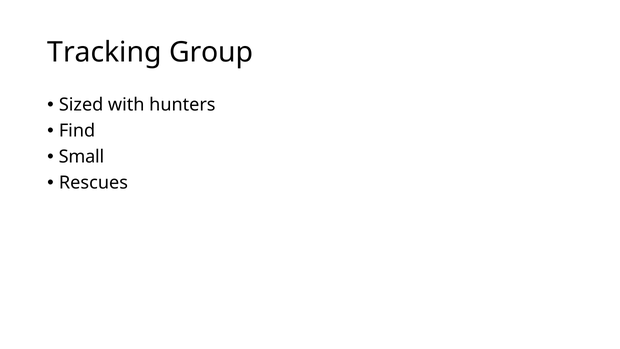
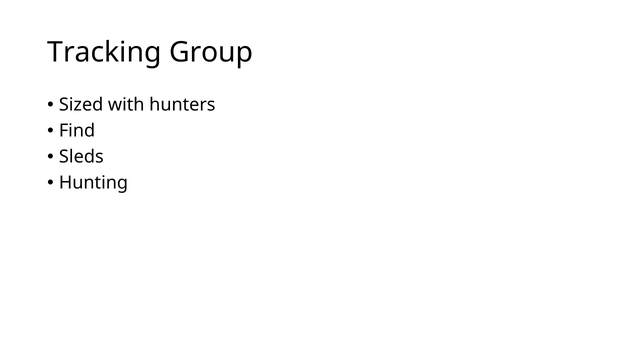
Small: Small -> Sleds (81, 157)
Rescues: Rescues -> Hunting (93, 183)
